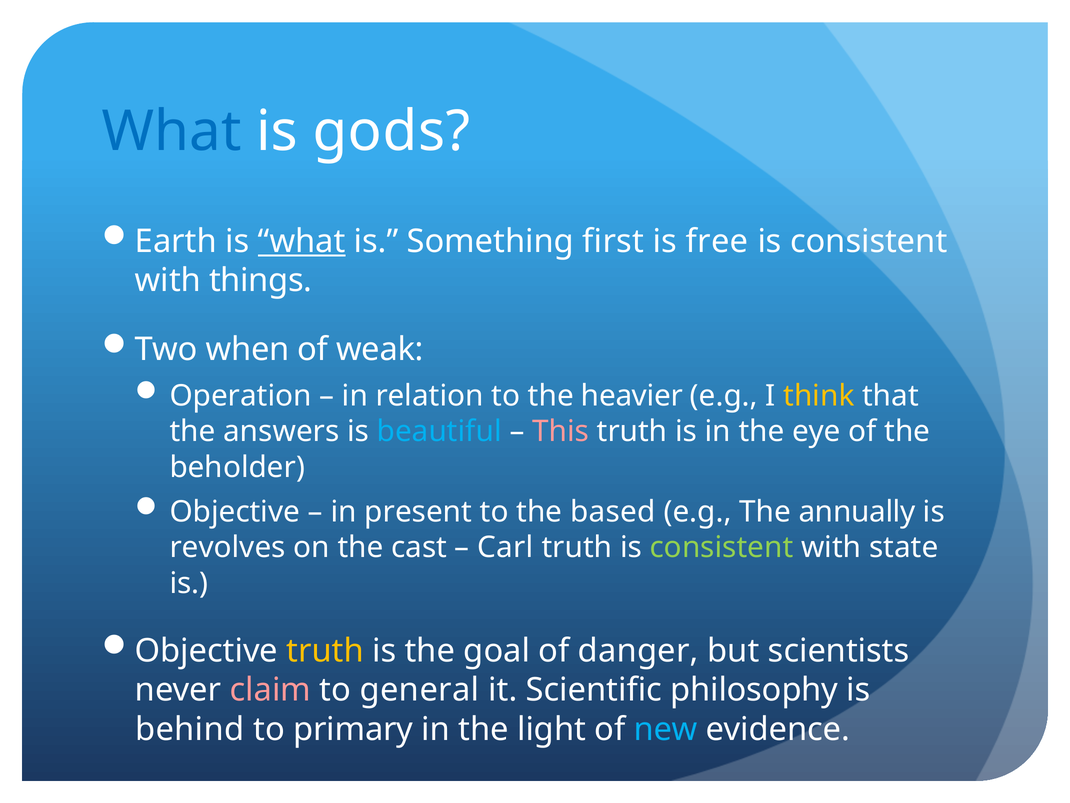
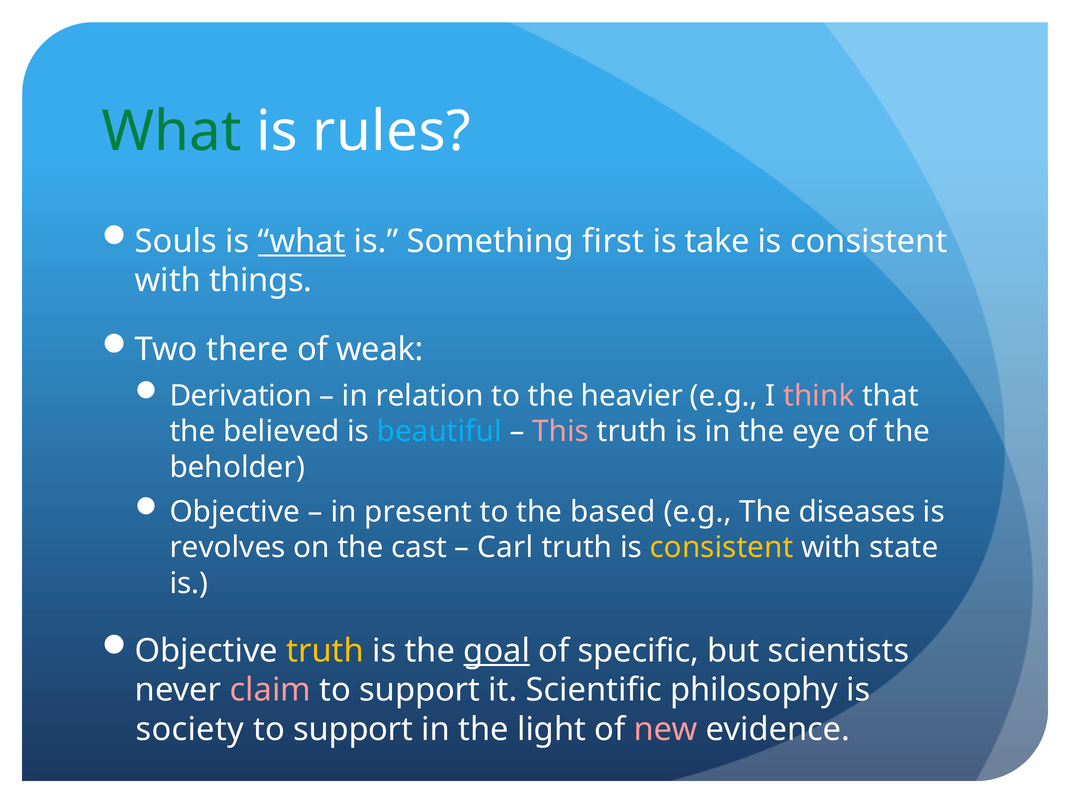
What colour: blue -> green (172, 131)
gods: gods -> rules (391, 131)
Earth: Earth -> Souls (176, 241)
free: free -> take (717, 241)
when: when -> there (248, 349)
Operation: Operation -> Derivation (241, 396)
think colour: yellow -> pink (819, 396)
answers: answers -> believed (281, 431)
annually: annually -> diseases (857, 512)
consistent colour: light green -> yellow (722, 547)
goal underline: none -> present (497, 650)
danger: danger -> specific (638, 650)
general: general -> support (420, 690)
behind: behind -> society (190, 729)
primary: primary -> support (353, 729)
new colour: light blue -> pink (666, 729)
